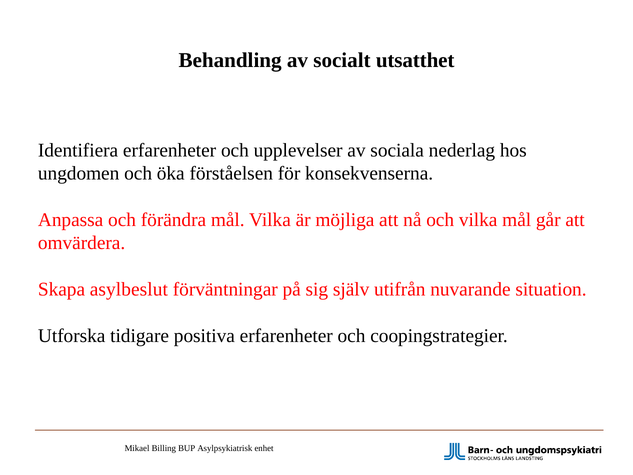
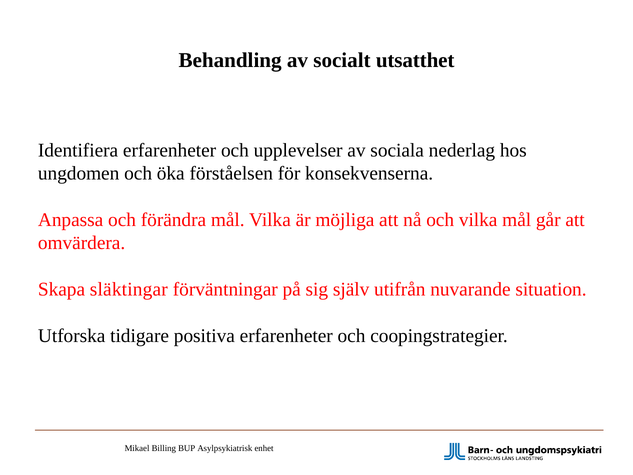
asylbeslut: asylbeslut -> släktingar (129, 289)
